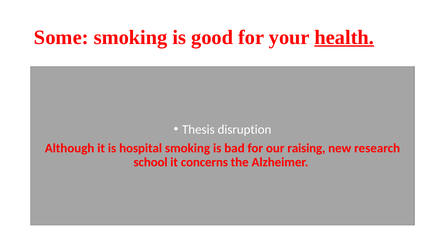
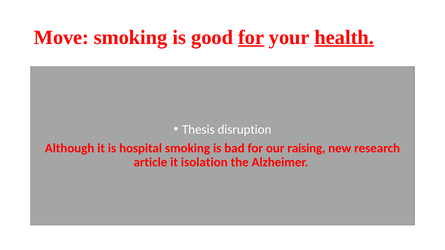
Some: Some -> Move (61, 37)
for underline: none -> present (251, 37)
school: school -> article (150, 162)
concerns: concerns -> isolation (204, 162)
